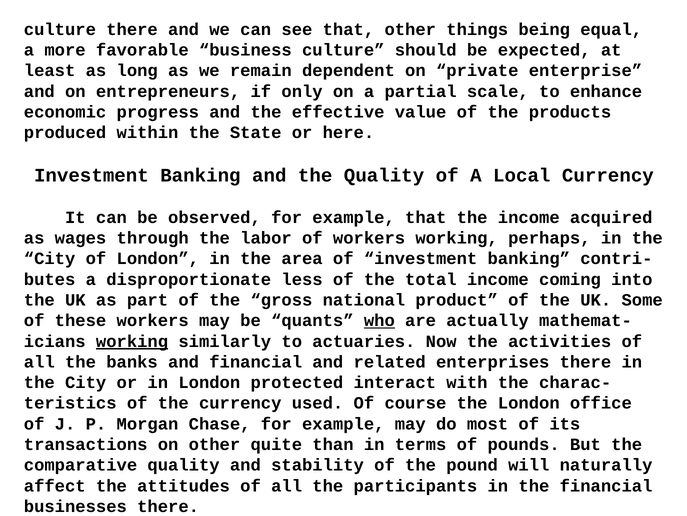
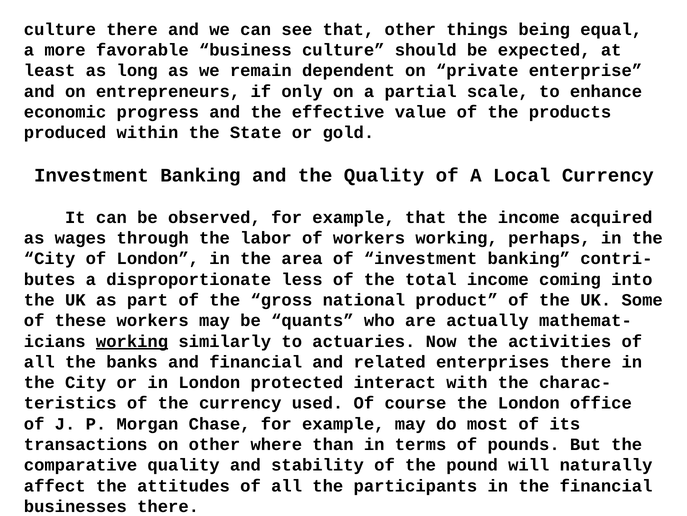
here: here -> gold (348, 132)
who underline: present -> none (379, 320)
quite: quite -> where (276, 444)
